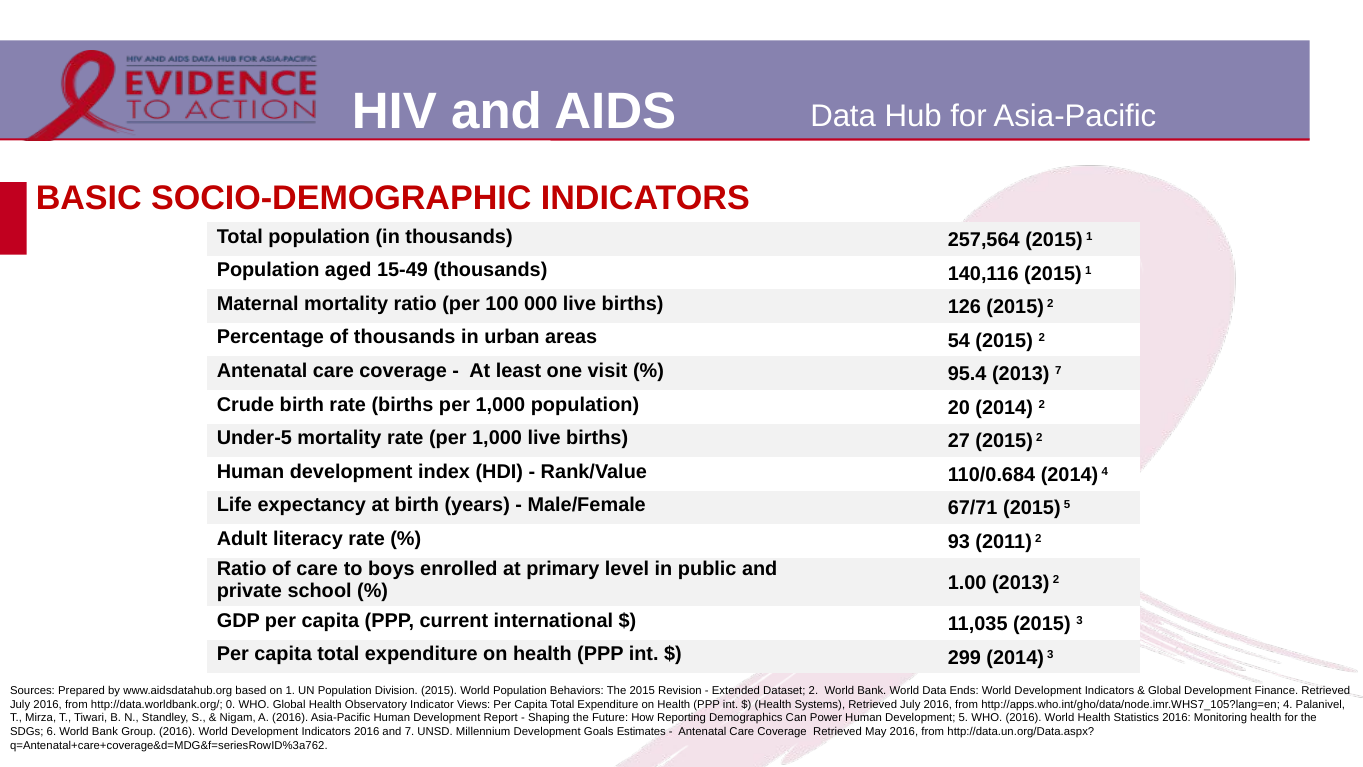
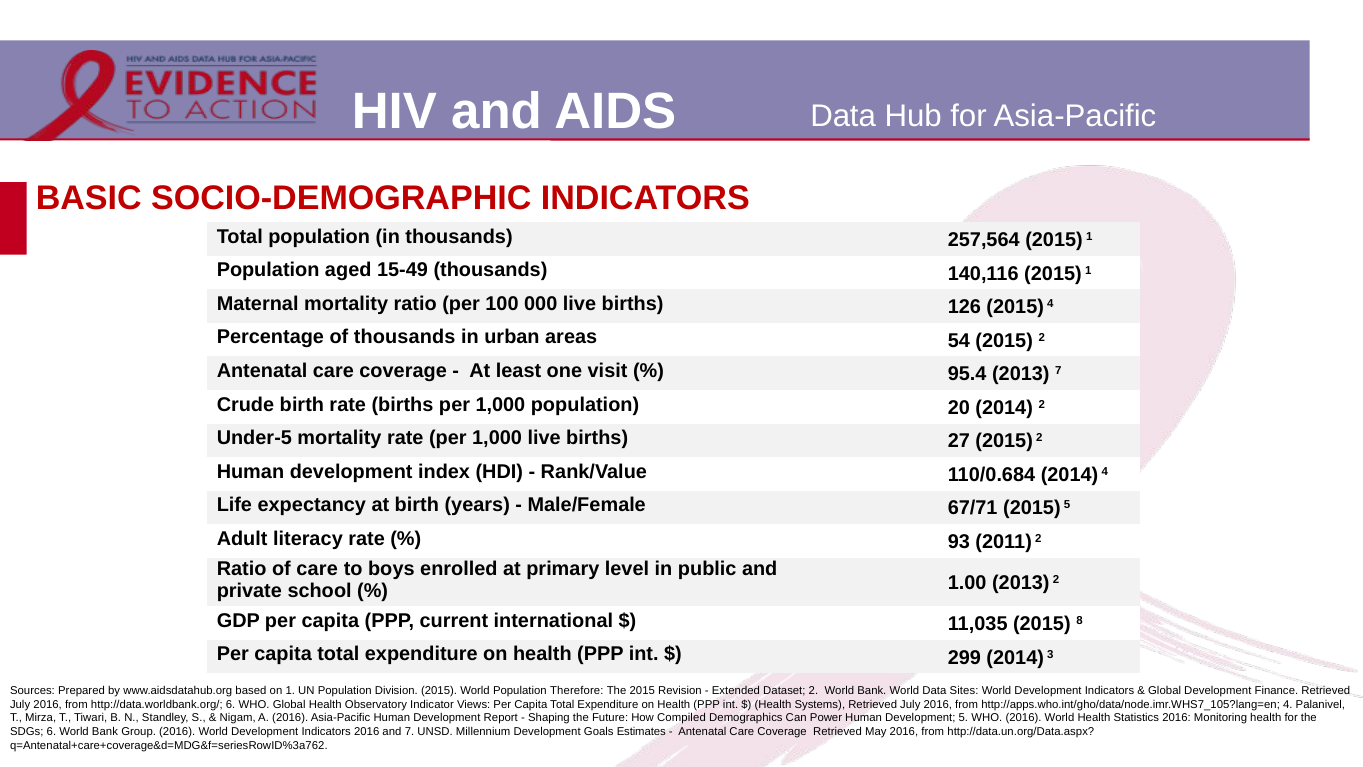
126 2015 2: 2 -> 4 (1050, 304)
2015 3: 3 -> 8 (1080, 621)
Behaviors: Behaviors -> Therefore (577, 691)
Ends: Ends -> Sites (964, 691)
http://data.worldbank.org/ 0: 0 -> 6 (231, 704)
Reporting: Reporting -> Compiled (681, 718)
